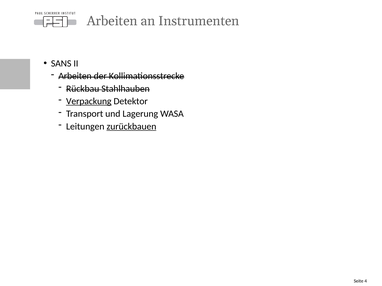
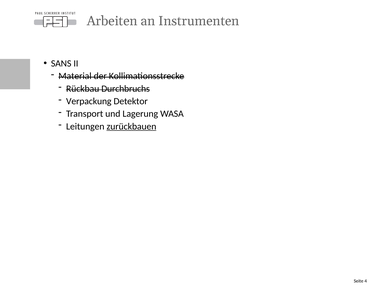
Arbeiten: Arbeiten -> Material (75, 76)
Stahlhauben: Stahlhauben -> Durchbruchs (126, 89)
Verpackung underline: present -> none (89, 101)
